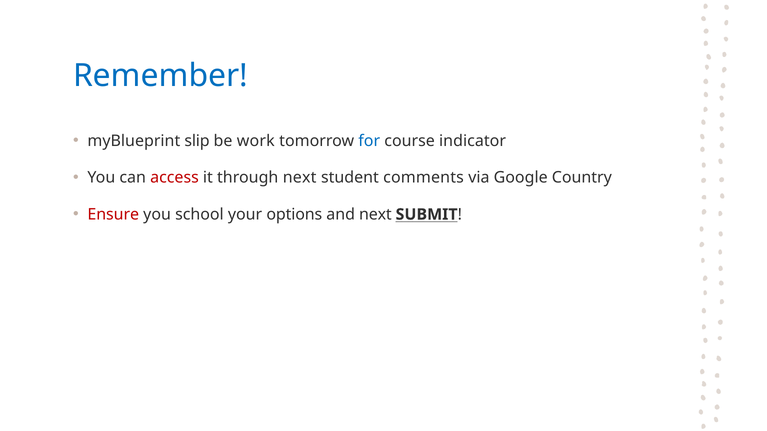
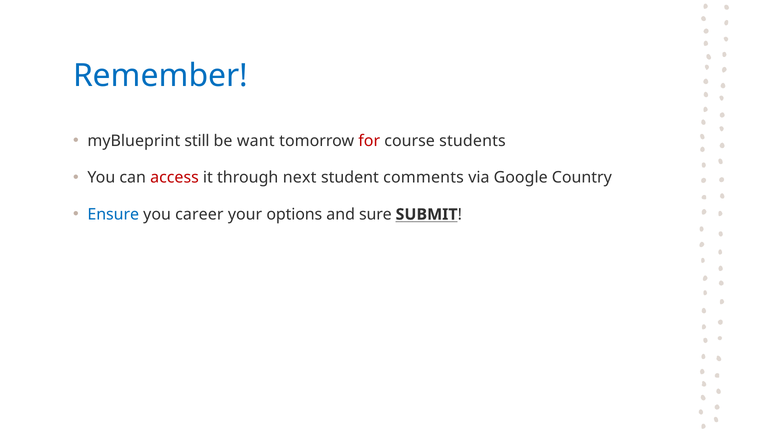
slip: slip -> still (197, 141)
work: work -> want (256, 141)
for colour: blue -> red (369, 141)
indicator: indicator -> students (472, 141)
Ensure colour: red -> blue (113, 215)
school: school -> career (199, 215)
and next: next -> sure (375, 215)
